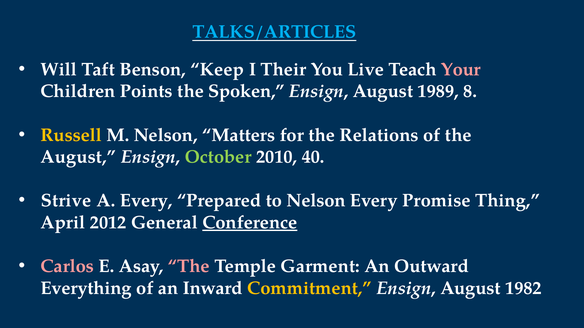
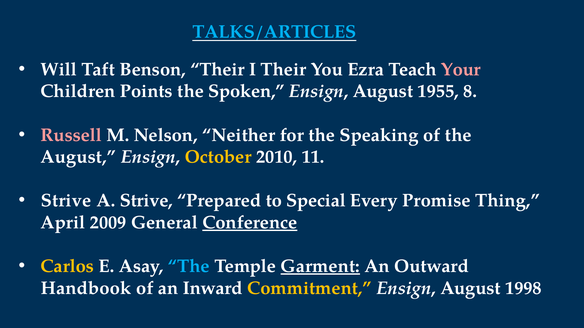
Benson Keep: Keep -> Their (217, 70)
Live: Live -> Ezra (366, 70)
1989: 1989 -> 1955 (438, 91)
Russell colour: yellow -> pink (71, 135)
Matters: Matters -> Neither (239, 135)
Relations: Relations -> Speaking (379, 135)
October colour: light green -> yellow (218, 157)
40: 40 -> 11 (313, 157)
A Every: Every -> Strive (146, 201)
to Nelson: Nelson -> Special (316, 201)
2012: 2012 -> 2009 (108, 223)
Carlos colour: pink -> yellow (67, 267)
The colour: pink -> light blue (189, 267)
Garment underline: none -> present (320, 267)
Everything: Everything -> Handbook (86, 289)
1982: 1982 -> 1998 (523, 289)
